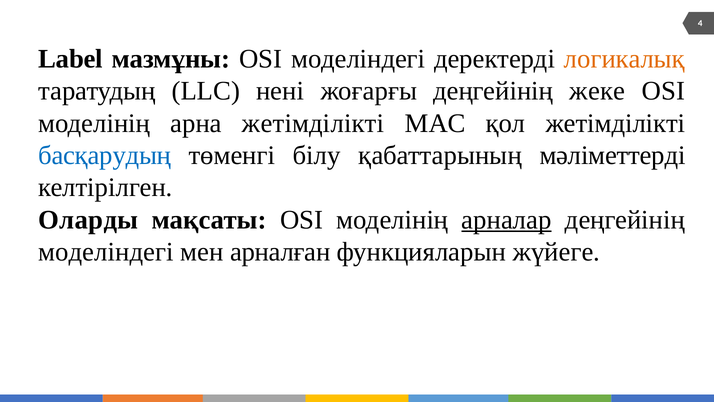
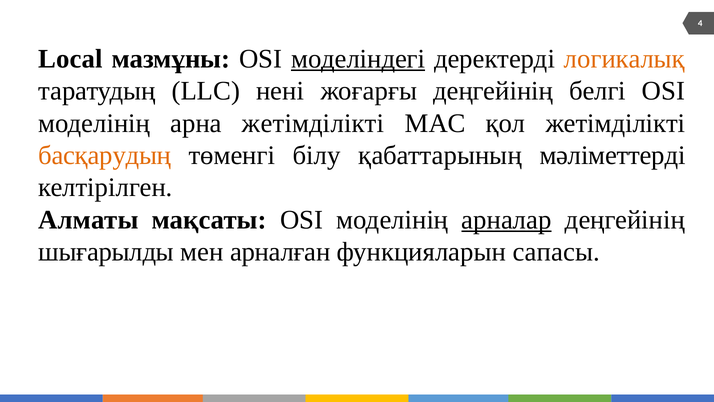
Label: Label -> Local (70, 59)
моделіндегі underline: none -> present (358, 59)
жеке: жеке -> белгі (598, 91)
басқарудың colour: blue -> orange (105, 155)
Оларды: Оларды -> Алматы (88, 220)
моделіндегі: моделіндегі -> шығарылды (106, 252)
жүйеге: жүйеге -> сапасы (556, 252)
